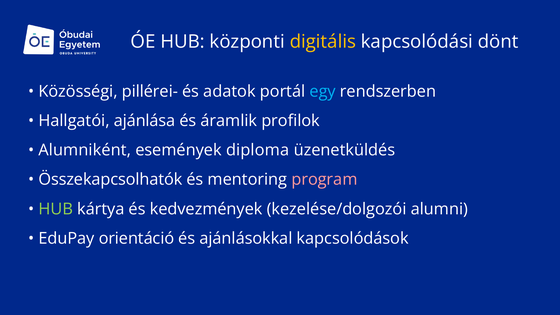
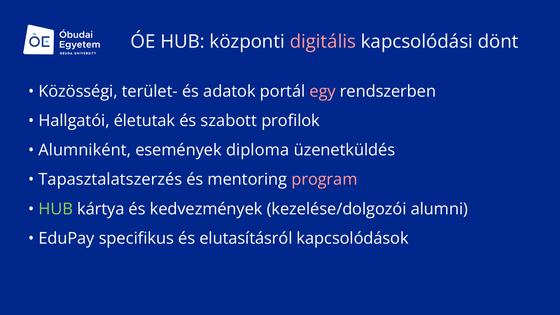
digitális colour: yellow -> pink (323, 42)
pillérei-: pillérei- -> terület- (150, 91)
egy colour: light blue -> pink (323, 91)
ajánlása: ajánlása -> életutak (145, 121)
áramlik: áramlik -> szabott (229, 121)
Összekapcsolhatók: Összekapcsolhatók -> Tapasztalatszerzés (110, 180)
orientáció: orientáció -> specifikus (136, 238)
ajánlásokkal: ajánlásokkal -> elutasításról (246, 238)
